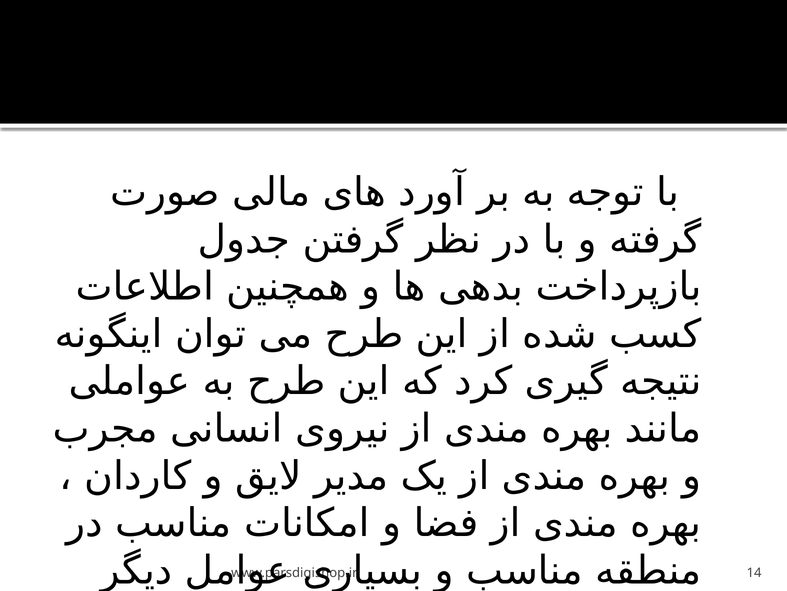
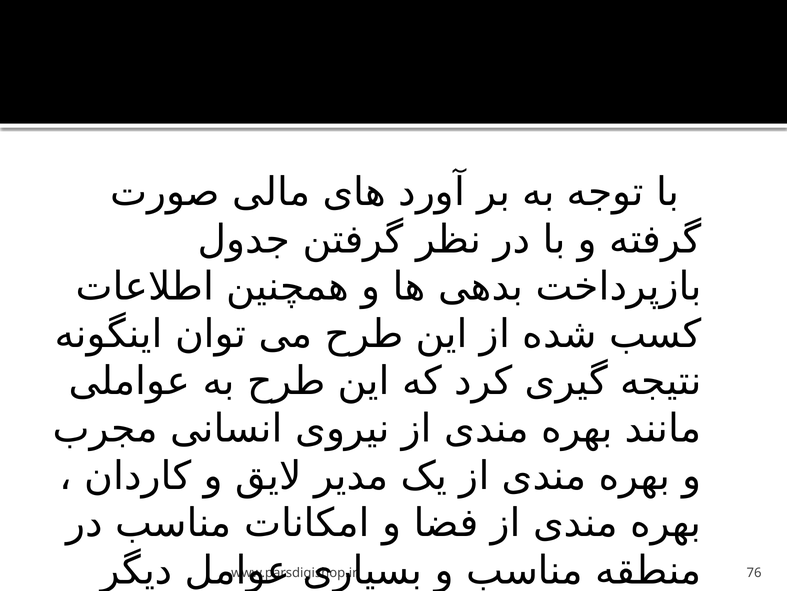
14: 14 -> 76 (754, 572)
